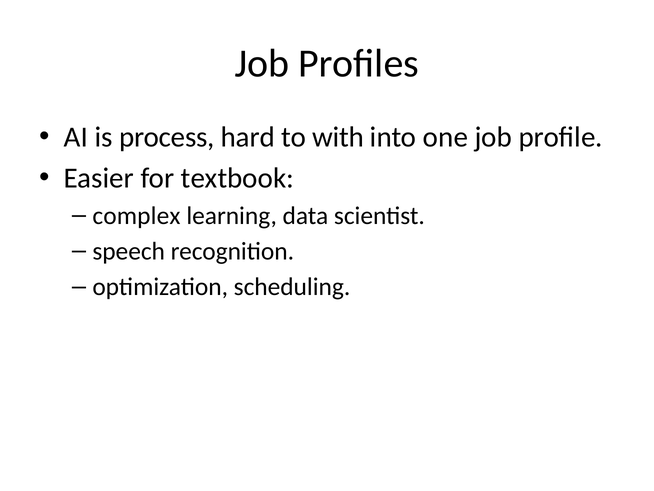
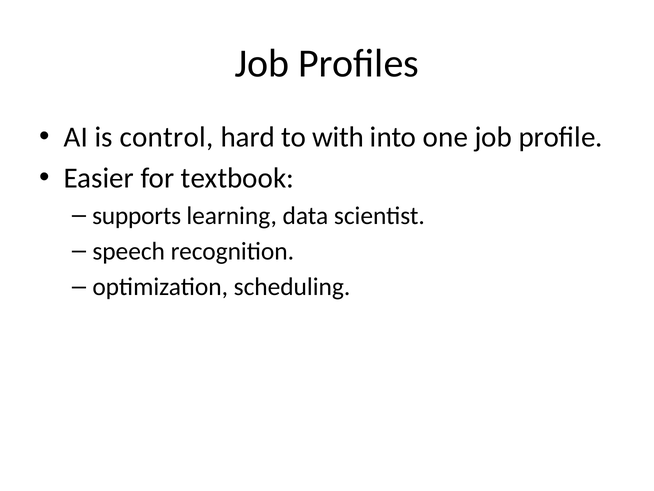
process: process -> control (166, 137)
complex: complex -> supports (137, 215)
